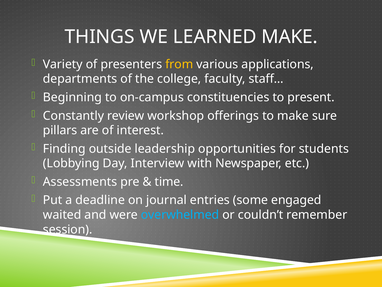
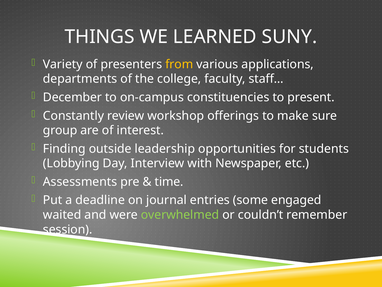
LEARNED MAKE: MAKE -> SUNY (289, 37)
Beginning: Beginning -> December (72, 97)
pillars: pillars -> group (60, 130)
overwhelmed colour: light blue -> light green (180, 214)
